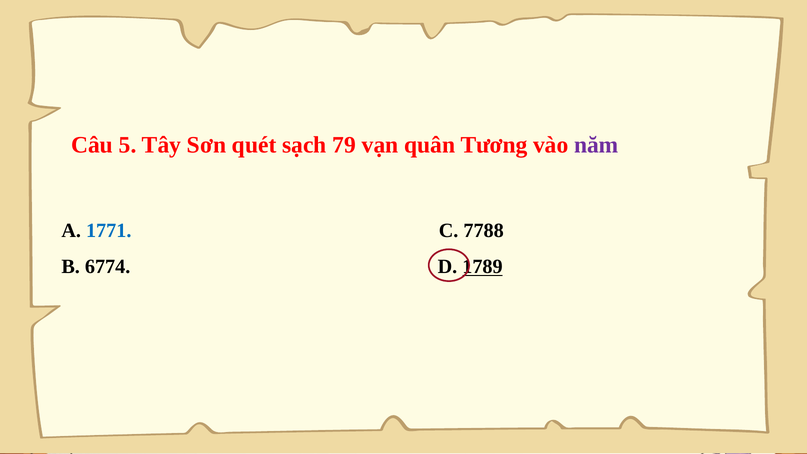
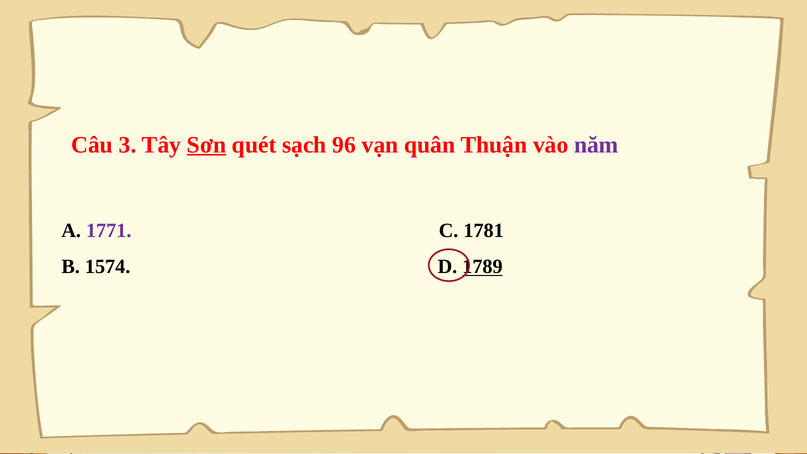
5: 5 -> 3 (128, 145)
Sơn underline: none -> present (207, 145)
79: 79 -> 96 (344, 145)
Tương: Tương -> Thuận (494, 145)
1771 colour: blue -> purple (109, 230)
7788: 7788 -> 1781 (484, 230)
6774: 6774 -> 1574 (108, 267)
